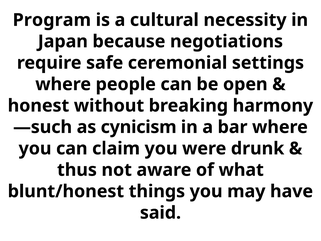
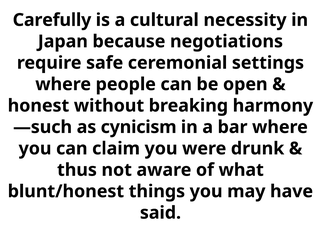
Program: Program -> Carefully (52, 20)
